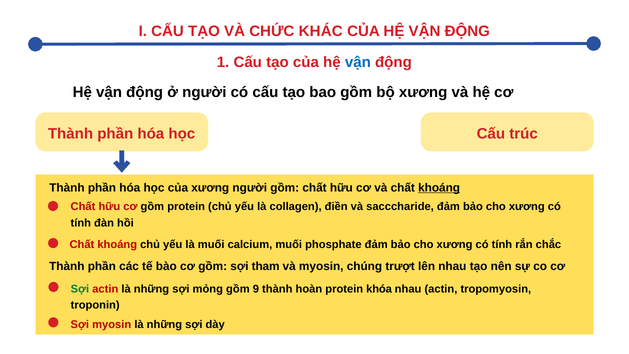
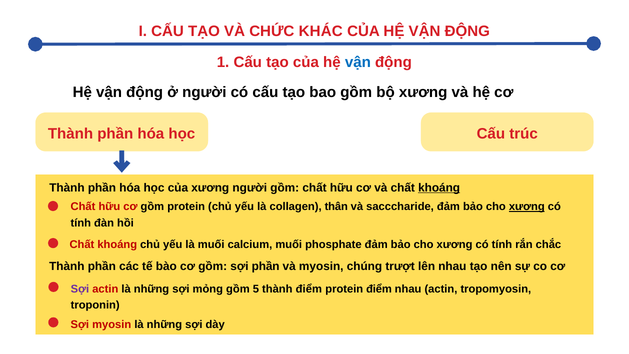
điền: điền -> thân (336, 207)
xương underline: none -> present (527, 207)
sợi tham: tham -> phần (266, 266)
Sợi colour: green -> purple (80, 289)
9: 9 -> 5 (256, 289)
thành hoàn: hoàn -> điểm (309, 289)
protein khóa: khóa -> điểm (379, 289)
